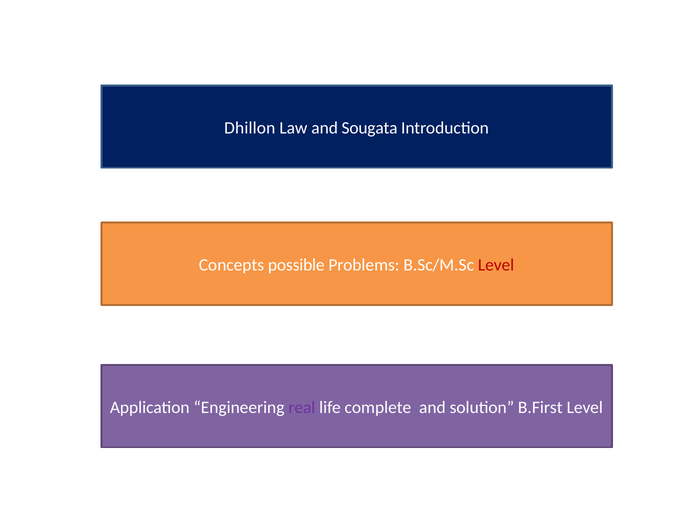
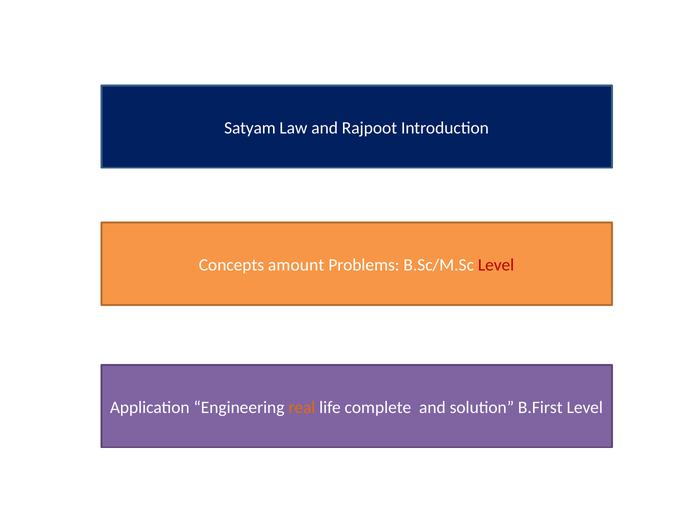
Dhillon: Dhillon -> Satyam (250, 128)
Sougata: Sougata -> Rajpoot (369, 128)
possible: possible -> amount (296, 265)
real colour: purple -> orange (302, 408)
